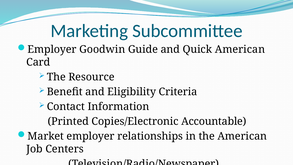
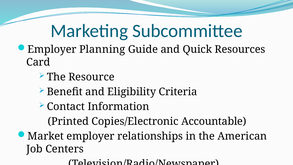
Goodwin: Goodwin -> Planning (102, 49)
Quick American: American -> Resources (240, 49)
